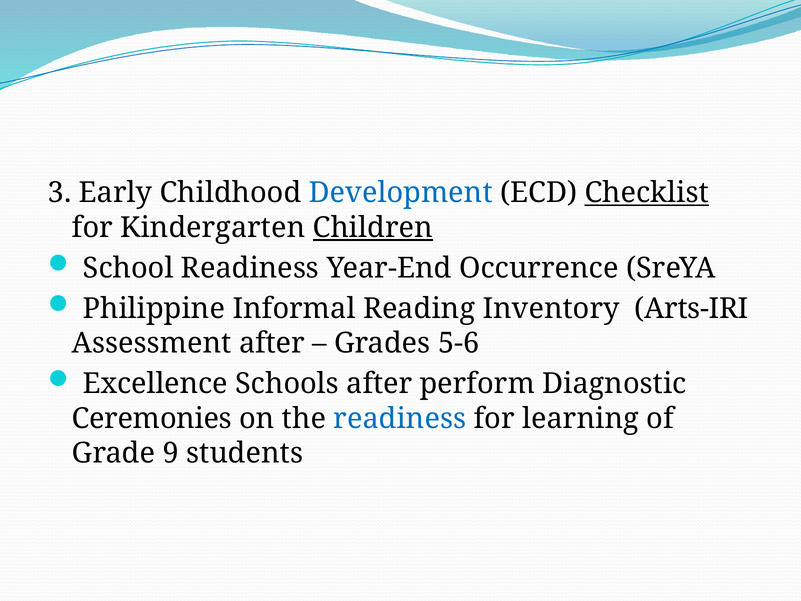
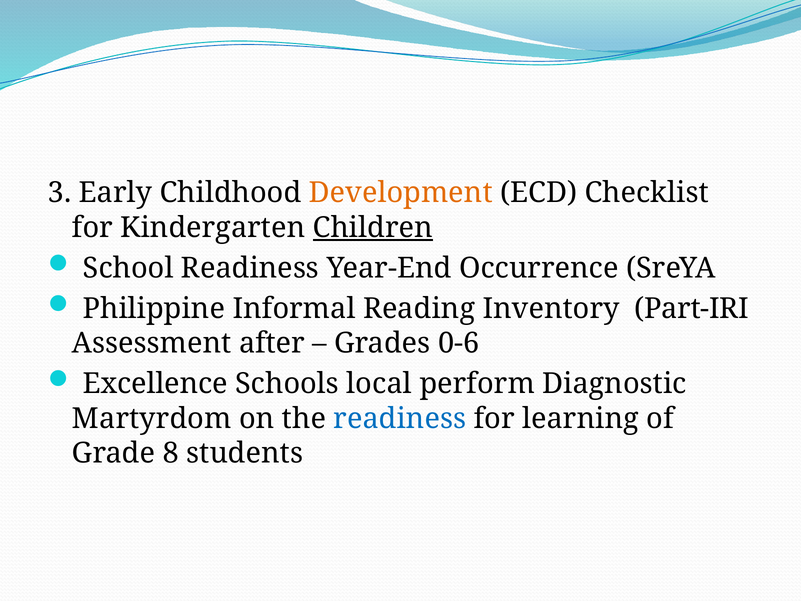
Development colour: blue -> orange (401, 193)
Checklist underline: present -> none (647, 193)
Arts-IRI: Arts-IRI -> Part-IRI (692, 308)
5-6: 5-6 -> 0-6 (459, 343)
Schools after: after -> local (379, 384)
Ceremonies: Ceremonies -> Martyrdom (152, 418)
9: 9 -> 8 (171, 453)
